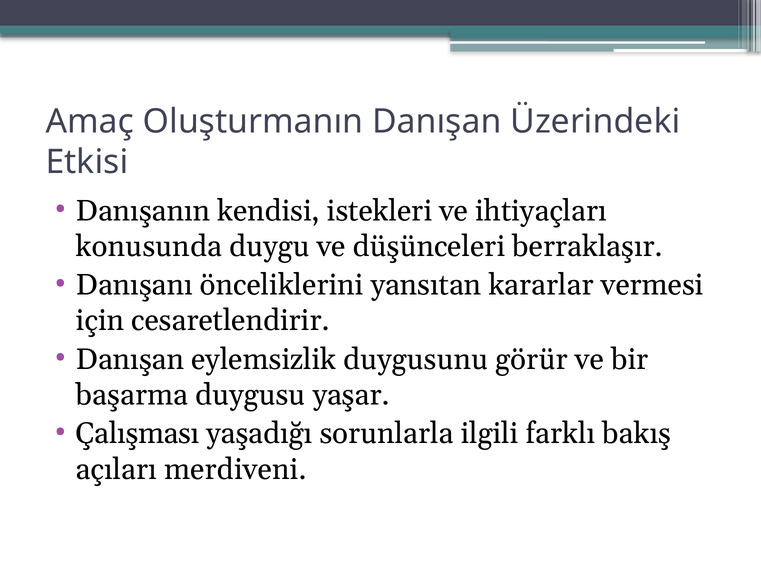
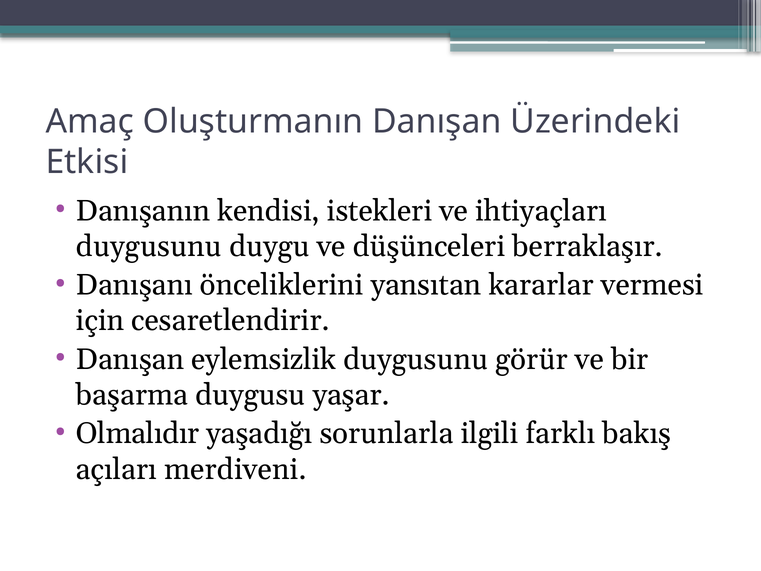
konusunda: konusunda -> duygusunu (149, 246)
Çalışması: Çalışması -> Olmalıdır (138, 433)
